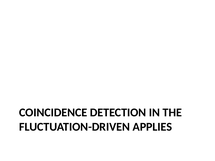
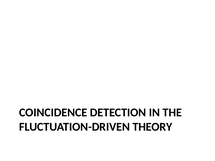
APPLIES: APPLIES -> THEORY (152, 127)
